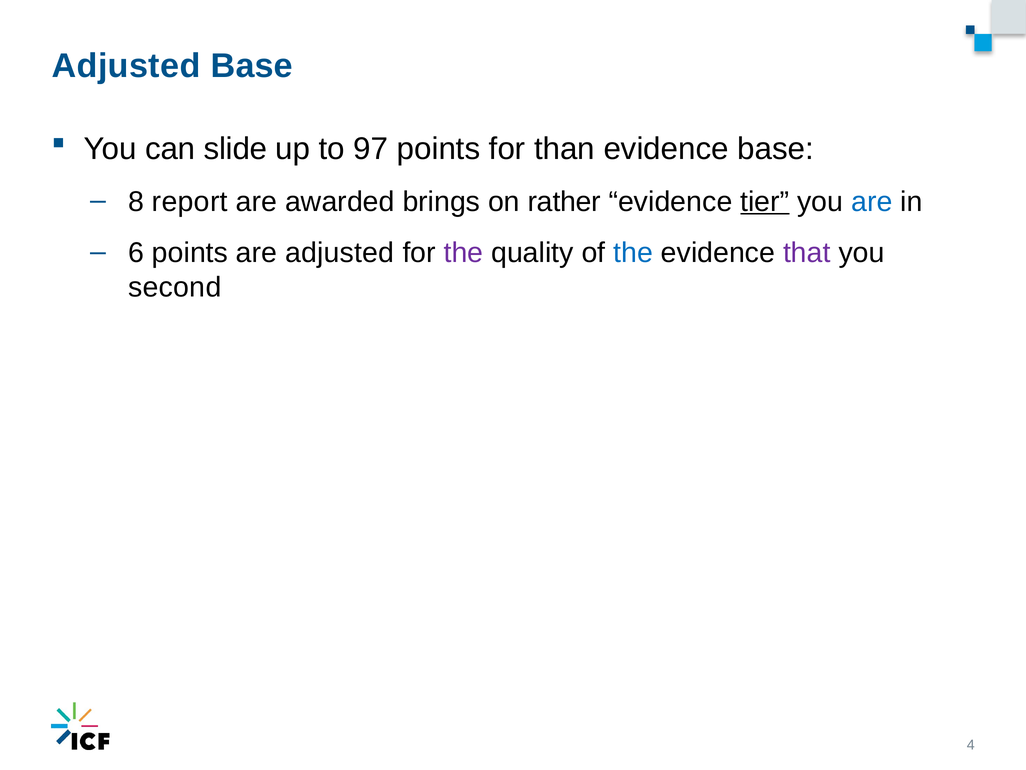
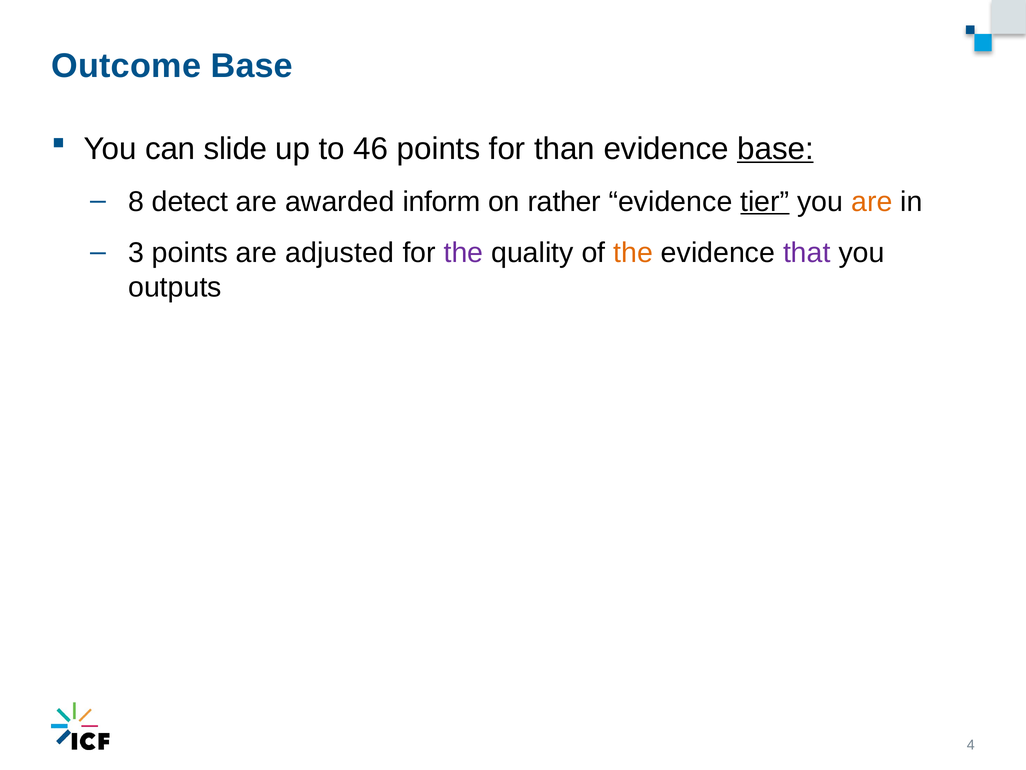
Adjusted: Adjusted -> Outcome (126, 66)
97: 97 -> 46 (371, 149)
base underline: none -> present (776, 149)
report: report -> detect (190, 201)
brings: brings -> inform (442, 201)
are colour: blue -> orange (872, 201)
6: 6 -> 3 (136, 253)
the colour: blue -> orange (633, 253)
second: second -> outputs (175, 287)
